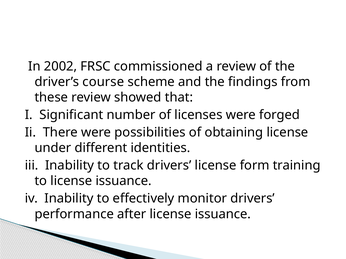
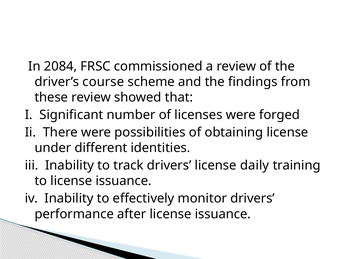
2002: 2002 -> 2084 (61, 66)
form: form -> daily (255, 166)
